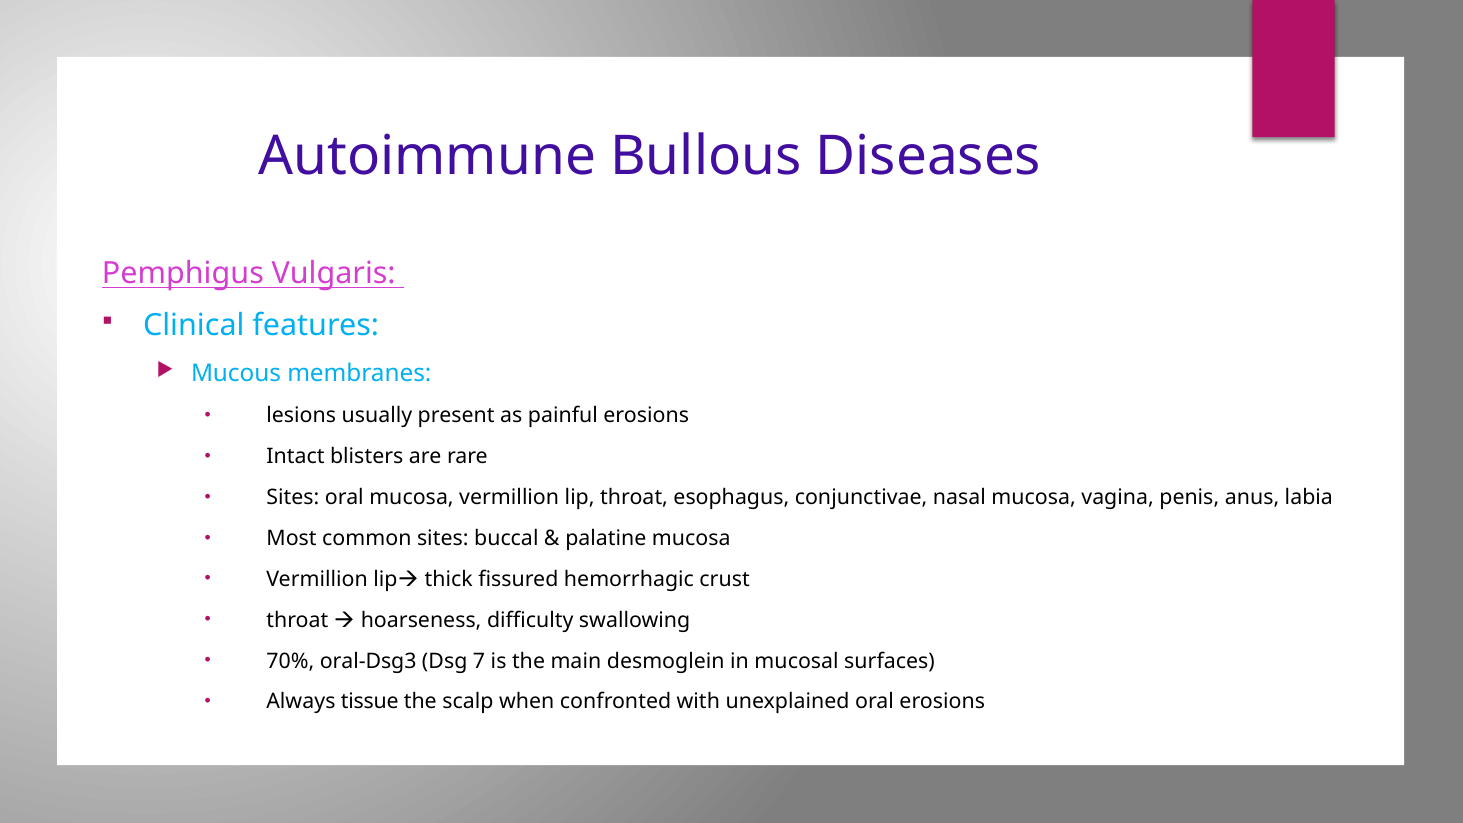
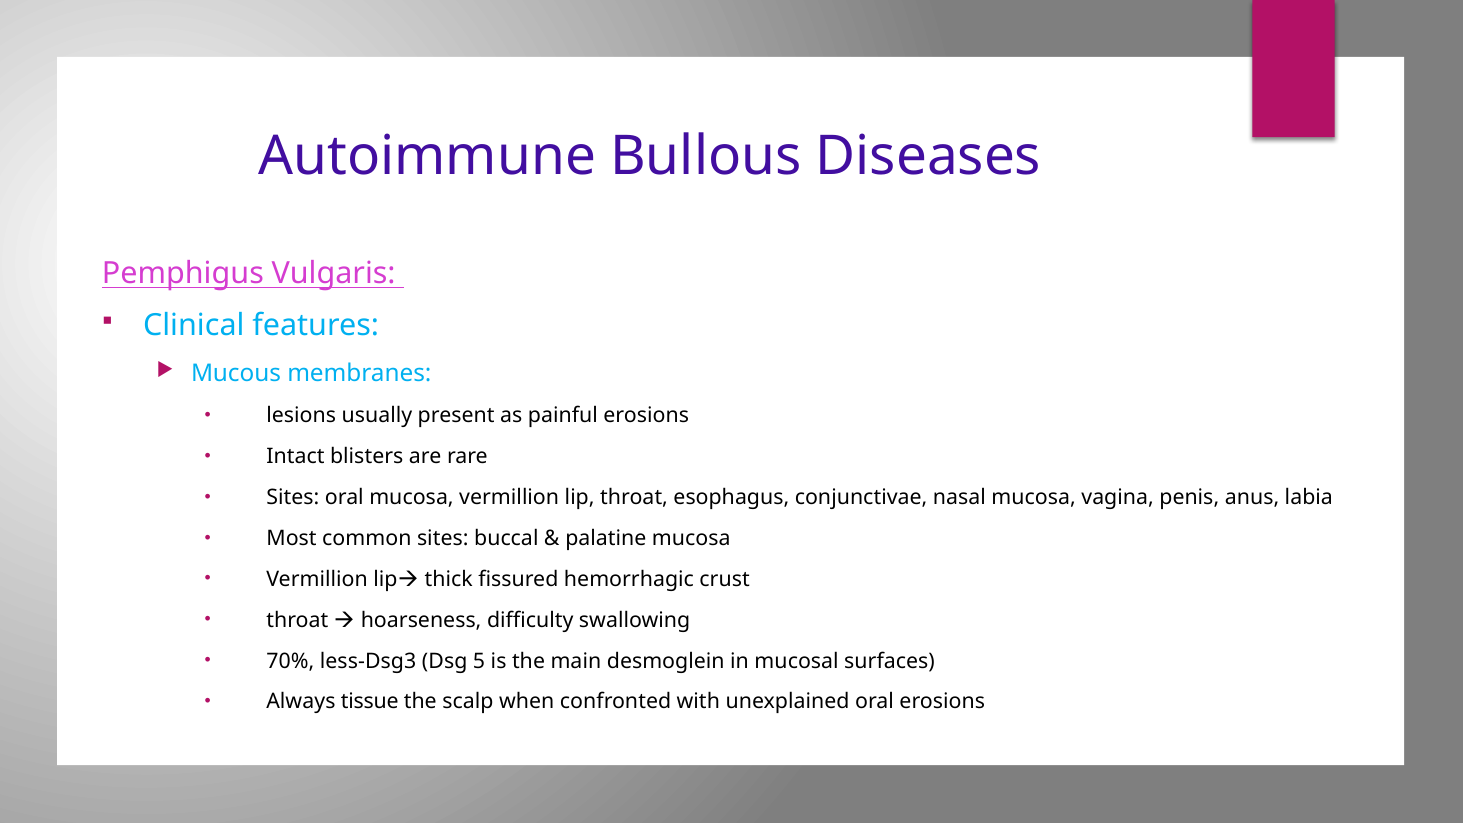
oral-Dsg3: oral-Dsg3 -> less-Dsg3 (368, 661)
7: 7 -> 5 (479, 661)
